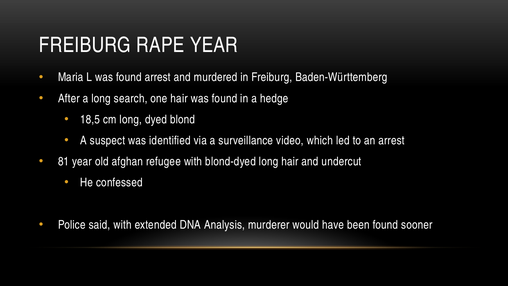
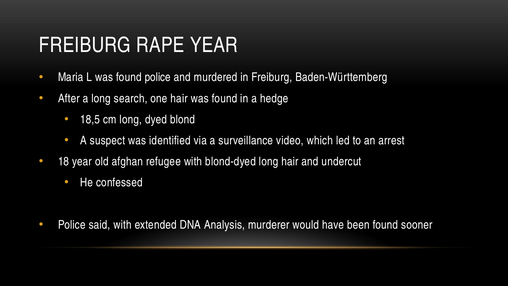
found arrest: arrest -> police (158, 77)
81: 81 -> 18 (64, 161)
